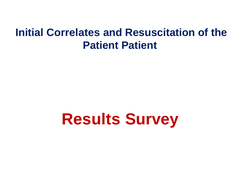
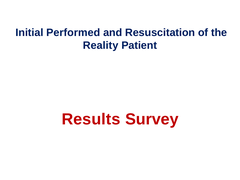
Correlates: Correlates -> Performed (73, 33)
Patient: Patient -> Reality (101, 45)
